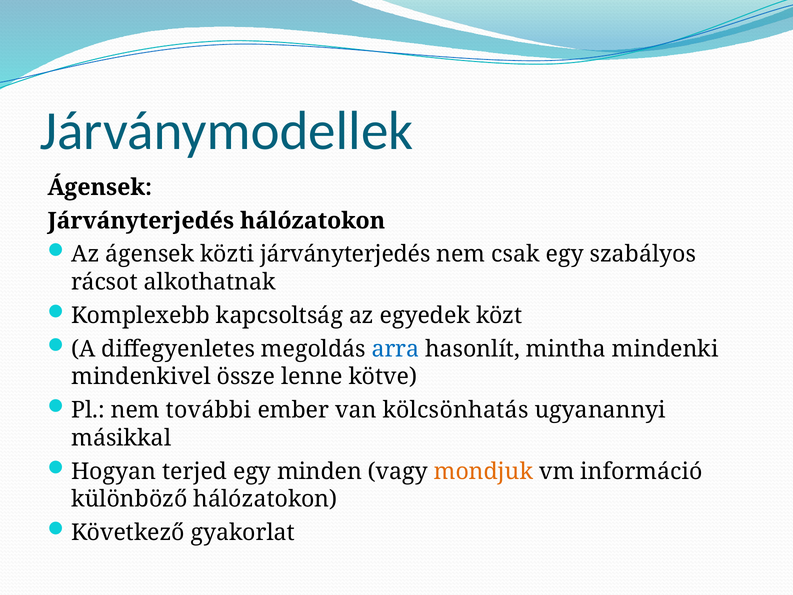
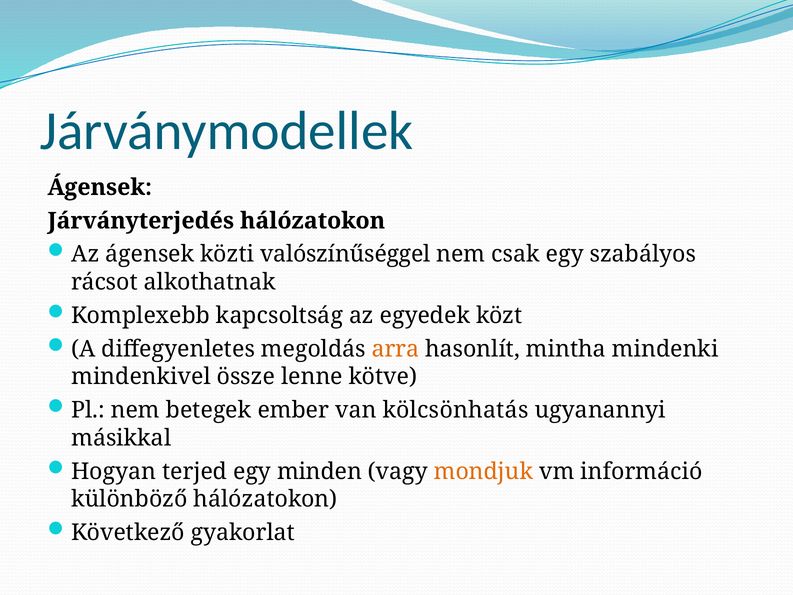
közti járványterjedés: járványterjedés -> valószínűséggel (345, 254)
arra colour: blue -> orange (395, 349)
további: további -> betegek (209, 410)
